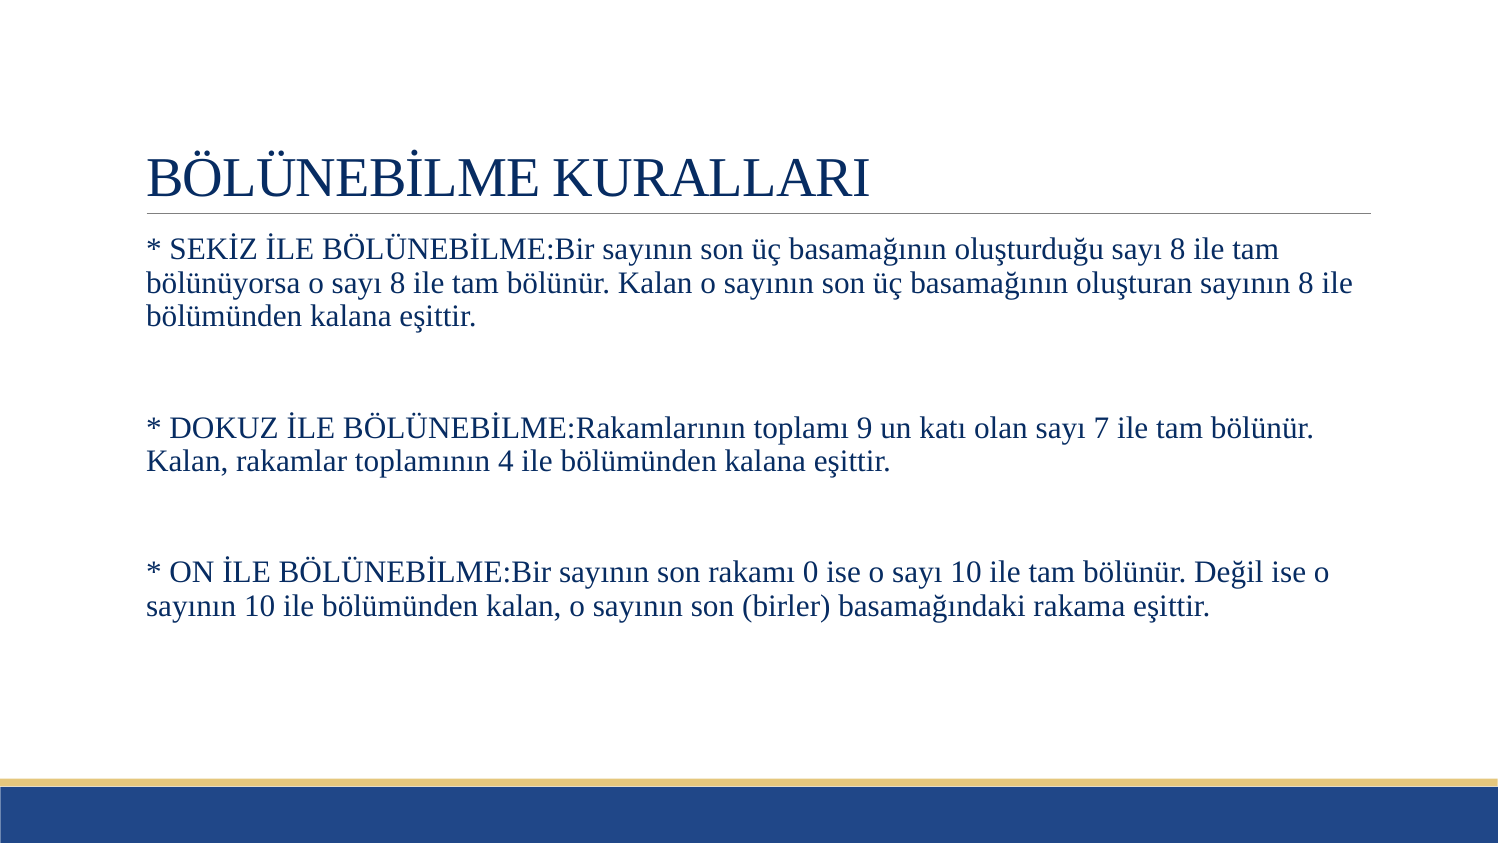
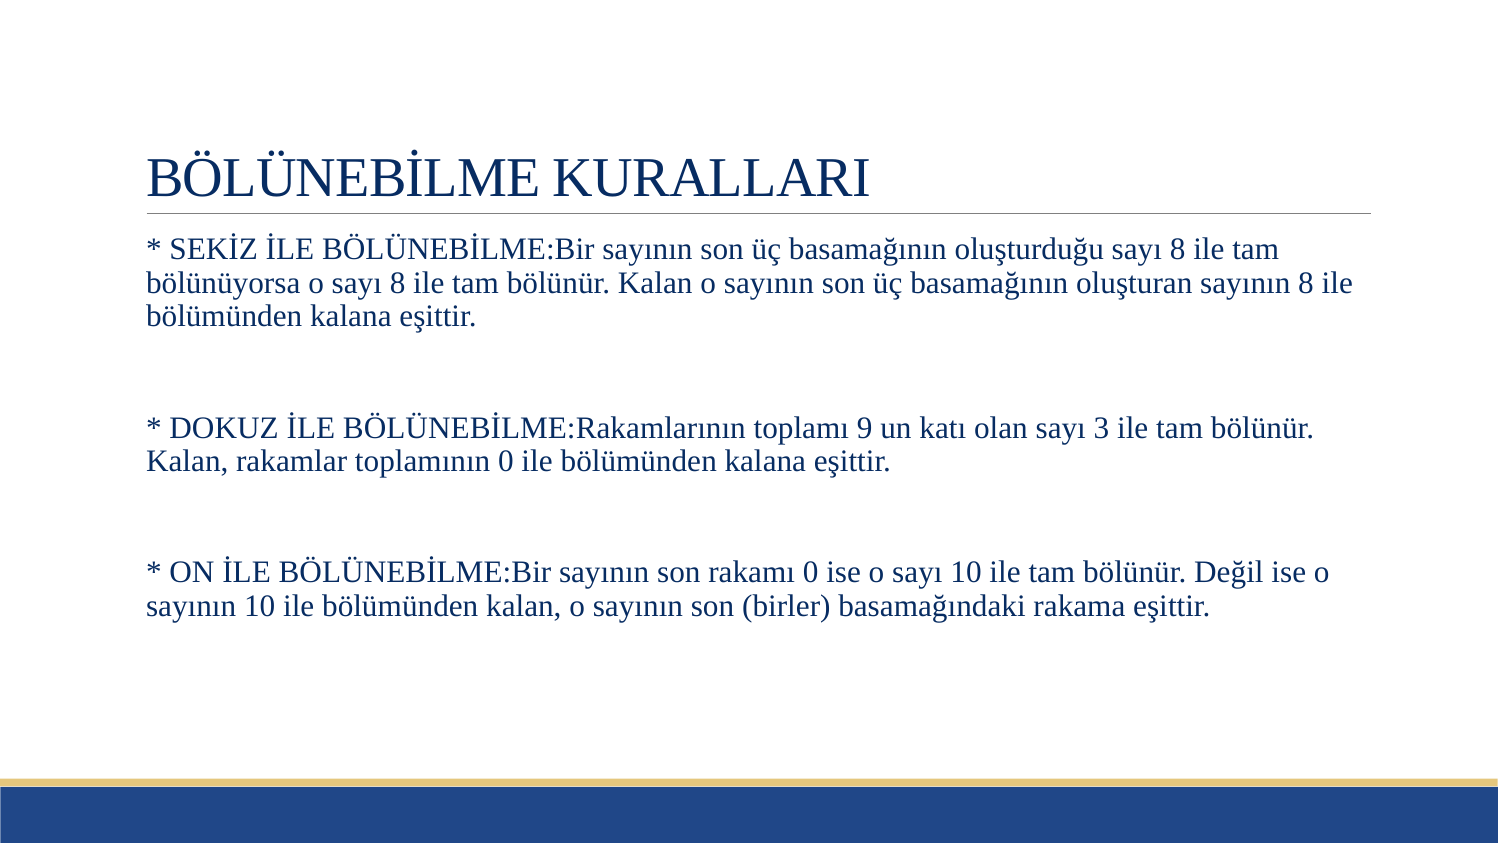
7: 7 -> 3 (1102, 428)
toplamının 4: 4 -> 0 (506, 461)
